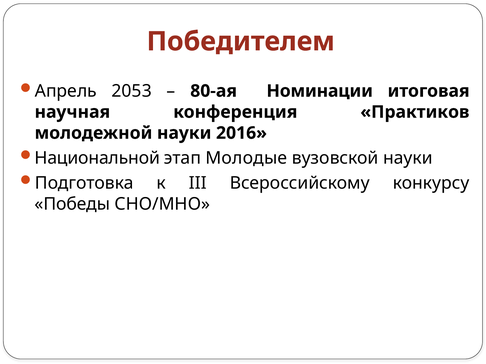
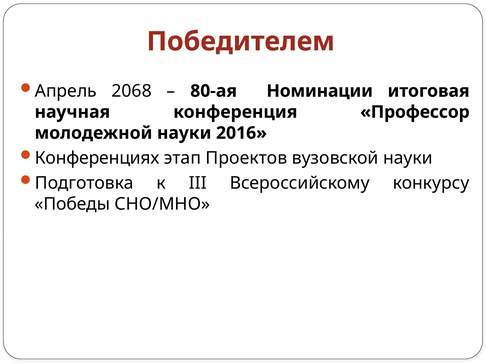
2053: 2053 -> 2068 (132, 91)
Практиков: Практиков -> Профессор (415, 112)
Национальной: Национальной -> Конференциях (97, 158)
Молодые: Молодые -> Проектов (246, 158)
